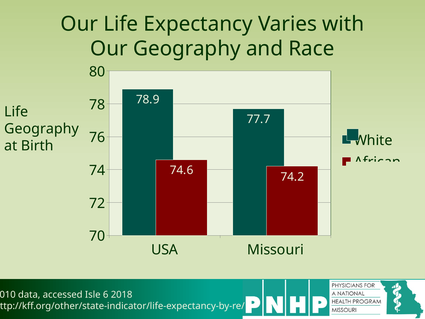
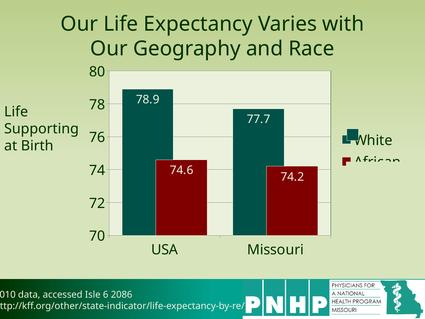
Geography: Geography -> Supporting (41, 129)
2018: 2018 -> 2086 (122, 294)
